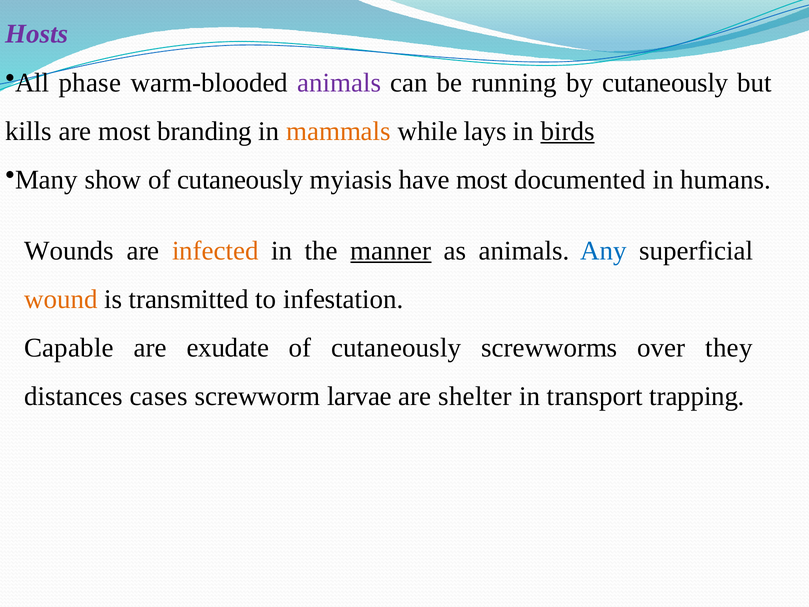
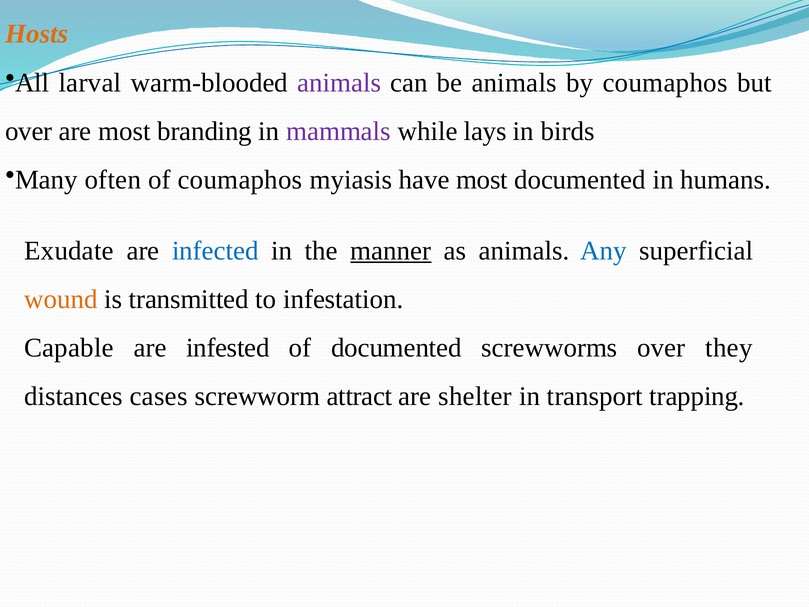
Hosts colour: purple -> orange (37, 34)
phase: phase -> larval (90, 83)
be running: running -> animals (514, 83)
by cutaneously: cutaneously -> coumaphos (665, 83)
kills: kills -> over (29, 131)
mammals colour: orange -> purple (339, 131)
birds underline: present -> none (568, 131)
show: show -> often (113, 180)
cutaneously: cutaneously -> coumaphos (240, 180)
Wounds: Wounds -> Exudate (69, 251)
infected colour: orange -> blue (215, 251)
exudate: exudate -> infested (228, 348)
cutaneously: cutaneously -> documented (396, 348)
larvae: larvae -> attract (359, 396)
